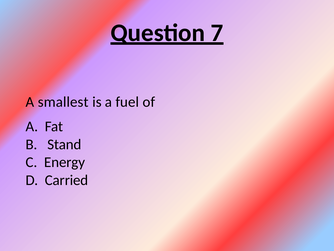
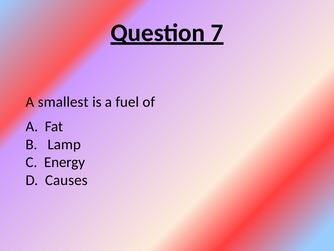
Stand: Stand -> Lamp (64, 144)
Carried: Carried -> Causes (66, 180)
